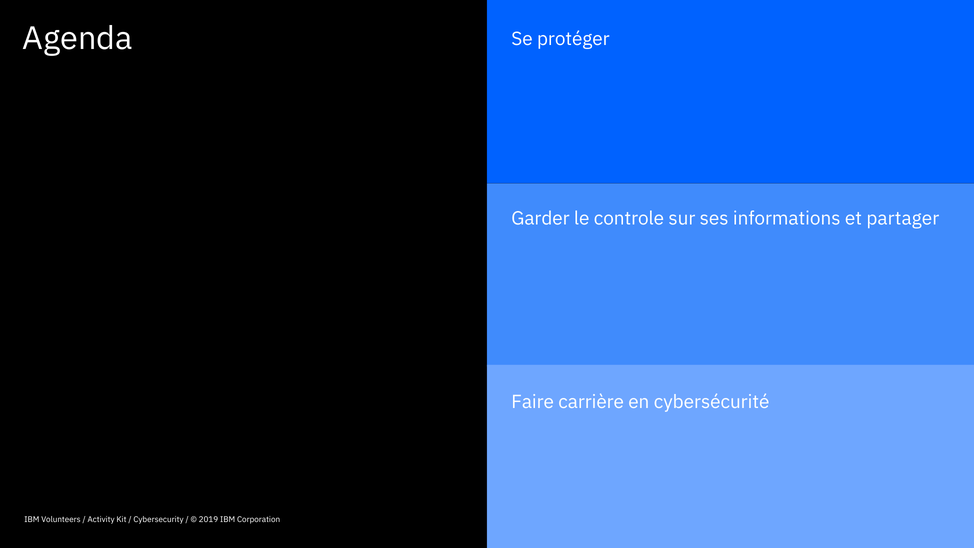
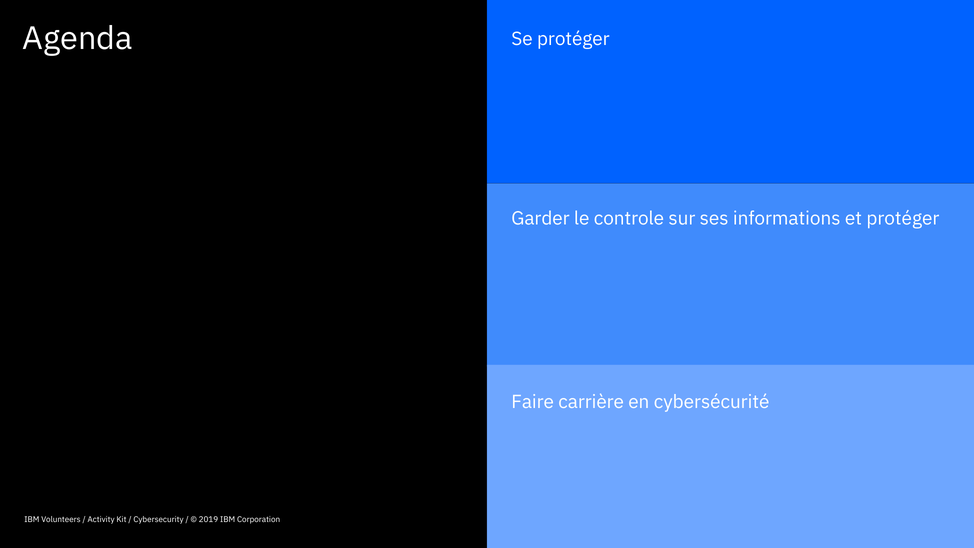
et partager: partager -> protéger (903, 218)
